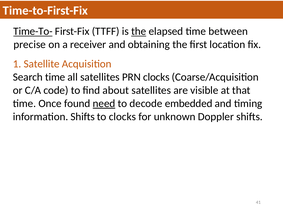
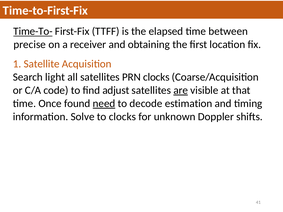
the underline: present -> none (139, 31)
Search time: time -> light (55, 77)
about: about -> adjust (116, 90)
are underline: none -> present (181, 90)
embedded: embedded -> estimation (189, 104)
information Shifts: Shifts -> Solve (83, 117)
